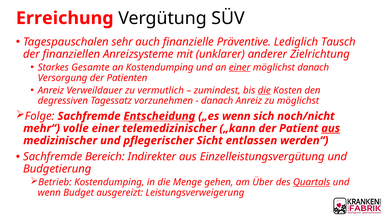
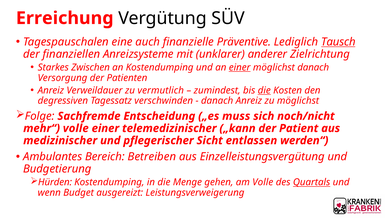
sehr: sehr -> eine (122, 42)
Tausch underline: none -> present (338, 42)
Gesamte: Gesamte -> Zwischen (91, 67)
vorzunehmen: vorzunehmen -> verschwinden (164, 101)
Entscheidung underline: present -> none (159, 116)
„es wenn: wenn -> muss (236, 116)
aus underline: present -> none (331, 128)
Sachfremde: Sachfremde -> Ambulantes (53, 157)
Indirekter: Indirekter -> Betreiben (152, 157)
Betrieb: Betrieb -> Hürden (55, 182)
am Über: Über -> Volle (263, 182)
